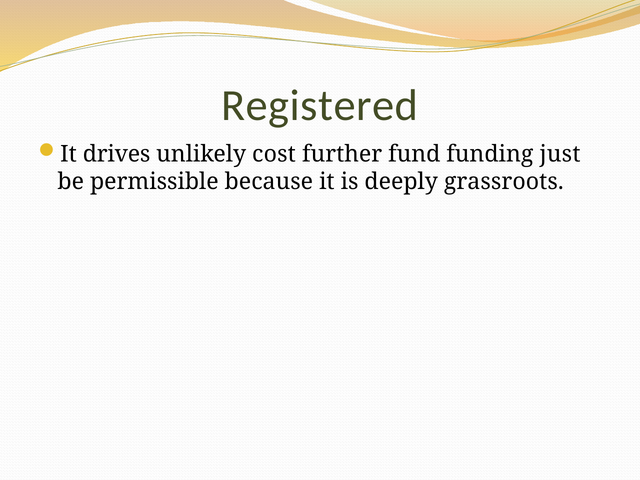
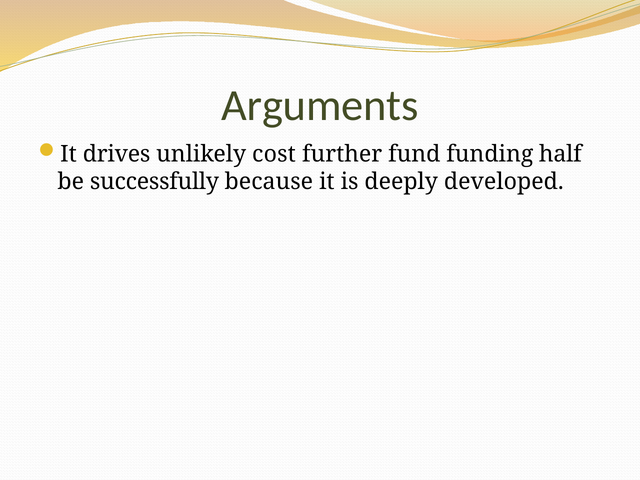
Registered: Registered -> Arguments (320, 106)
just: just -> half (560, 154)
permissible: permissible -> successfully (154, 182)
grassroots: grassroots -> developed (504, 182)
